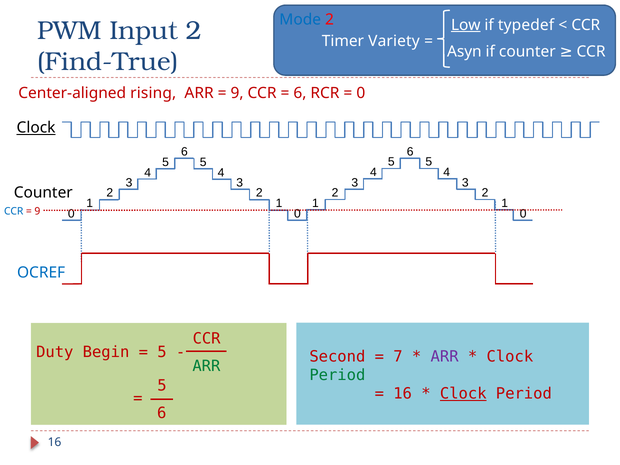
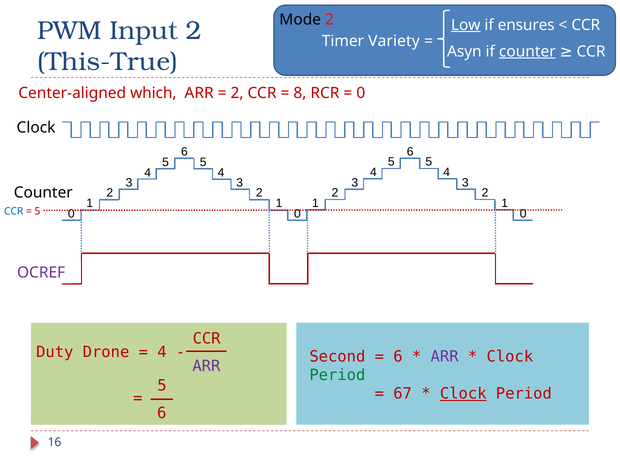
Mode colour: blue -> black (300, 19)
typedef: typedef -> ensures (526, 25)
counter underline: none -> present (527, 52)
Find-True: Find-True -> This-True (108, 62)
rising: rising -> which (153, 93)
9: 9 -> 2 (237, 93)
6: 6 -> 8 (300, 93)
Clock underline: present -> none (36, 128)
9: 9 -> 5 (37, 211)
OCREF colour: blue -> purple (41, 273)
Begin: Begin -> Drone (106, 352)
5: 5 -> 4 (162, 352)
7: 7 -> 6 (398, 357)
ARR colour: green -> purple (206, 366)
16: 16 -> 67 (403, 394)
